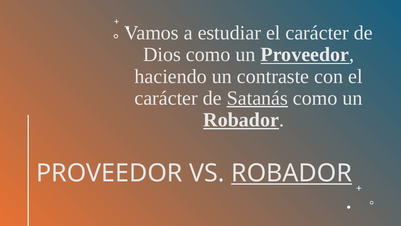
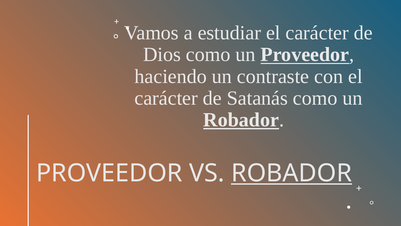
Satanás underline: present -> none (257, 98)
